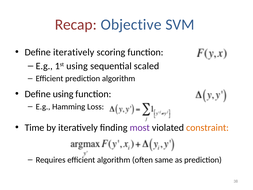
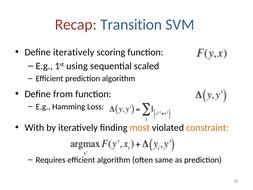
Objective: Objective -> Transition (131, 24)
Define using: using -> from (63, 94)
Time: Time -> With (34, 127)
most colour: purple -> orange (140, 127)
